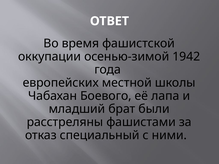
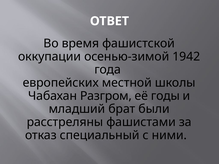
Боевого: Боевого -> Разгром (106, 96)
лапа: лапа -> годы (165, 96)
